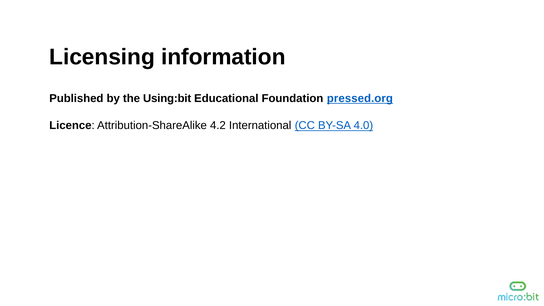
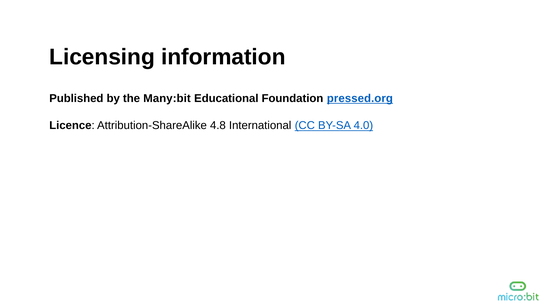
Using:bit: Using:bit -> Many:bit (167, 98)
4.2: 4.2 -> 4.8 (218, 126)
